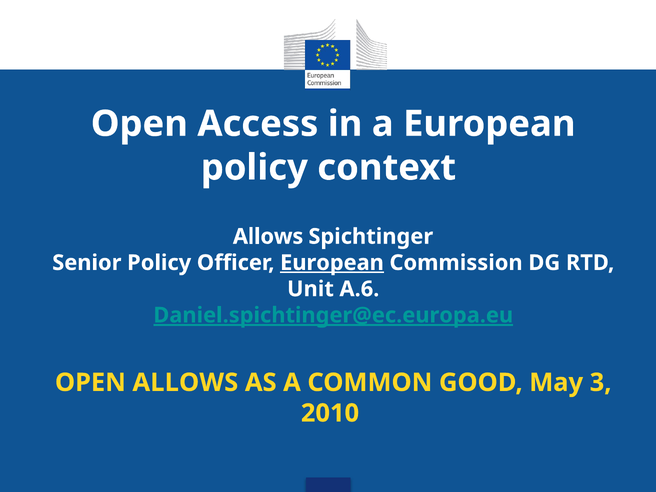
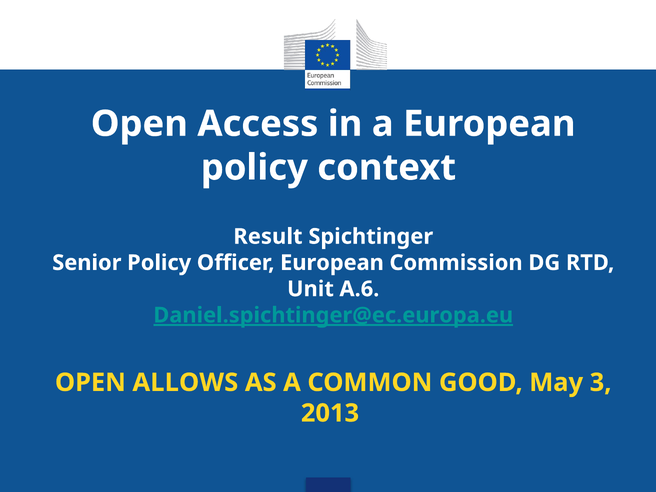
Allows: Allows -> Result (268, 237)
European underline: present -> none (332, 263)
2010: 2010 -> 2013 (330, 413)
